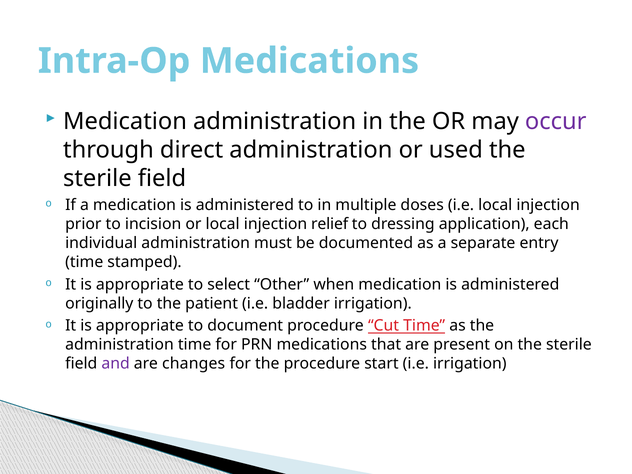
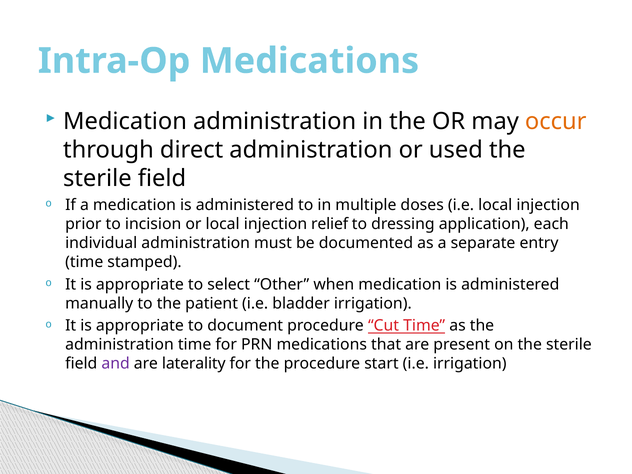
occur colour: purple -> orange (556, 121)
originally: originally -> manually (99, 303)
changes: changes -> laterality (194, 364)
